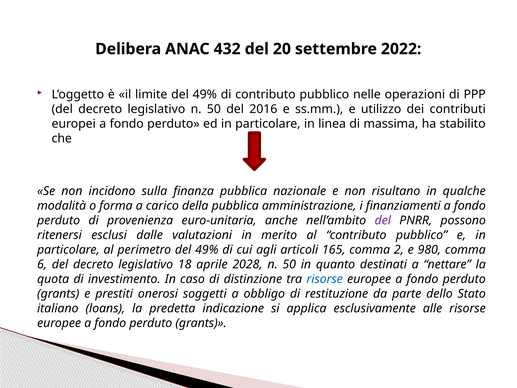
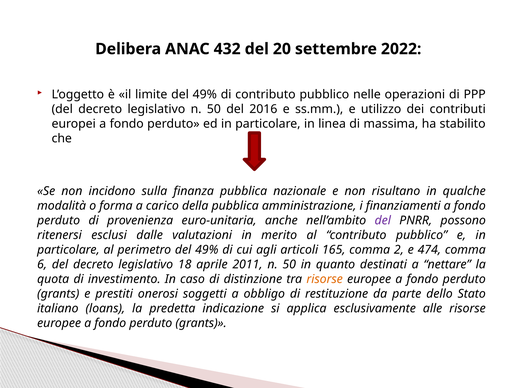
980: 980 -> 474 (429, 250)
2028: 2028 -> 2011 (247, 264)
risorse colour: blue -> orange (325, 279)
